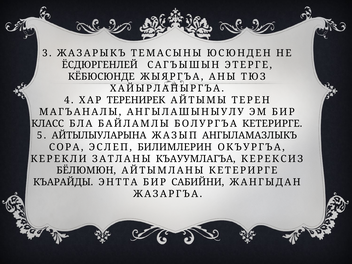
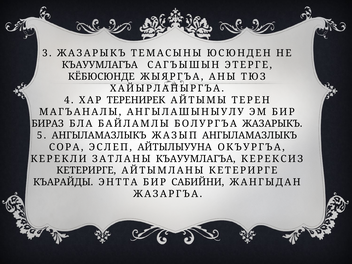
ЁСДЮРГЕНЛЕЙ: ЁСДЮРГЕНЛЕЙ -> КЪАУУМЛАГЪА (100, 65)
КЛАСС: КЛАСС -> БИРАЗ (48, 124)
БОЛУРГЪА КЕТЕРИРГЕ: КЕТЕРИРГЕ -> ЖАЗАРЫКЪ (272, 124)
5 АЙТЫЛЫУЛАРЫНА: АЙТЫЛЫУЛАРЫНА -> АНГЫЛАМАЗЛЫКЪ (99, 135)
БИЛИМЛЕРИН: БИЛИМЛЕРИН -> АЙТЫЛЫУУНА (175, 147)
БЁЛЮМЮН: БЁЛЮМЮН -> КЕТЕРИРГЕ (86, 171)
